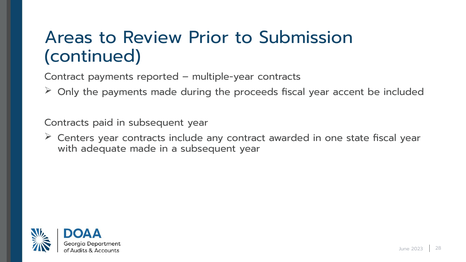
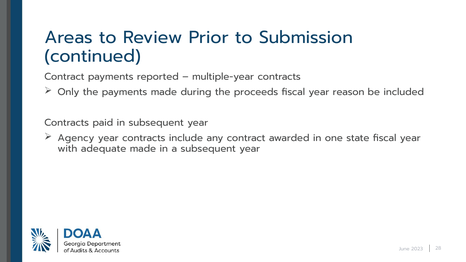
accent: accent -> reason (349, 92)
Centers: Centers -> Agency (76, 138)
